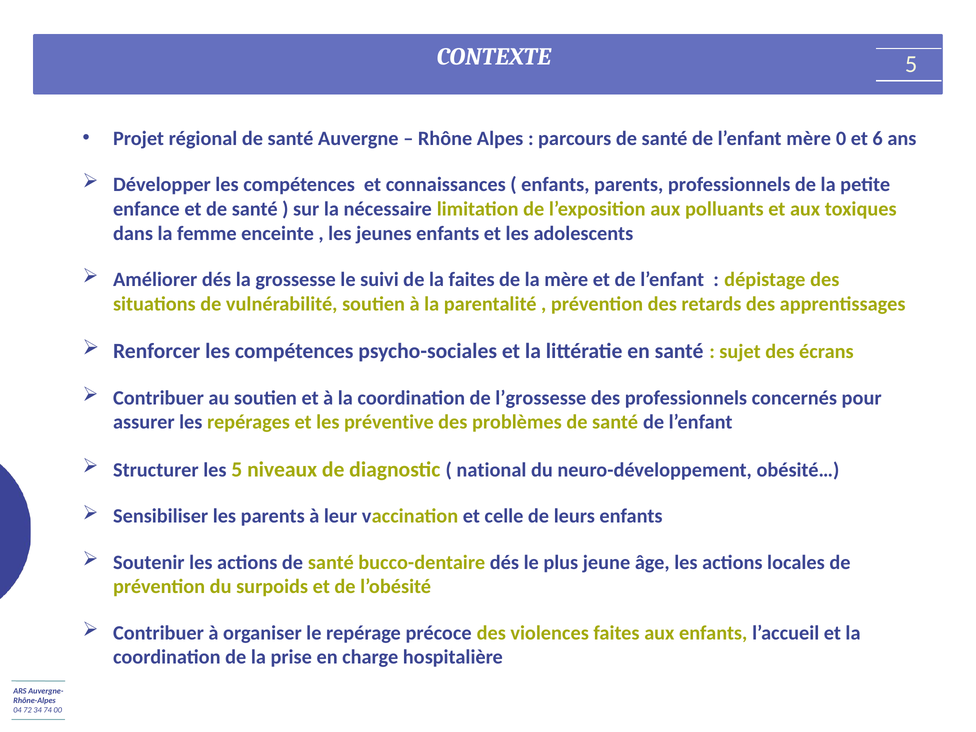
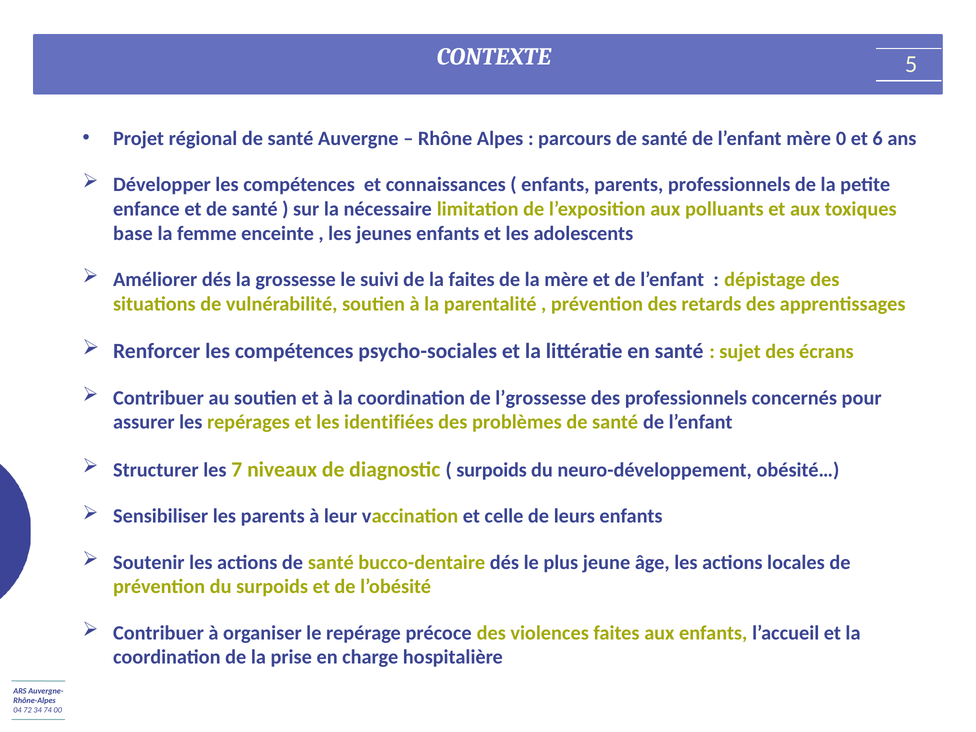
dans: dans -> base (133, 233)
préventive: préventive -> identifiées (389, 422)
les 5: 5 -> 7 (237, 469)
national: national -> surpoids (492, 470)
